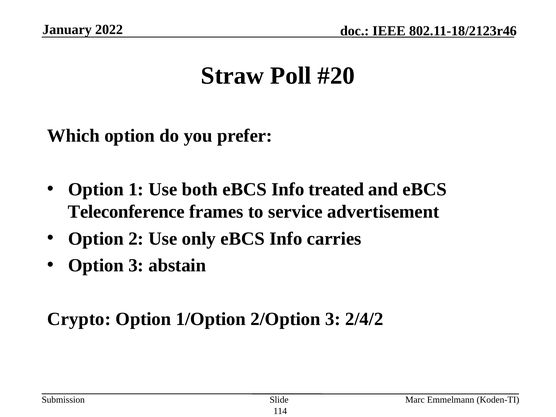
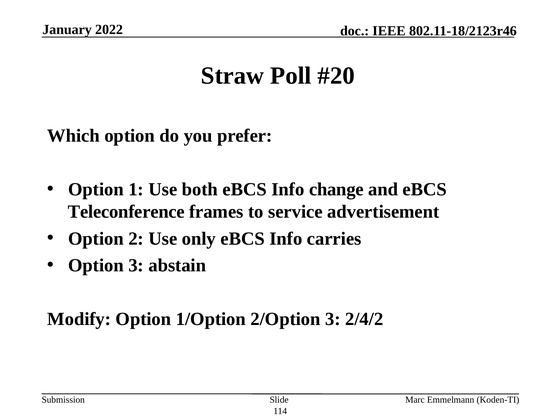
treated: treated -> change (336, 189)
Crypto: Crypto -> Modify (79, 319)
